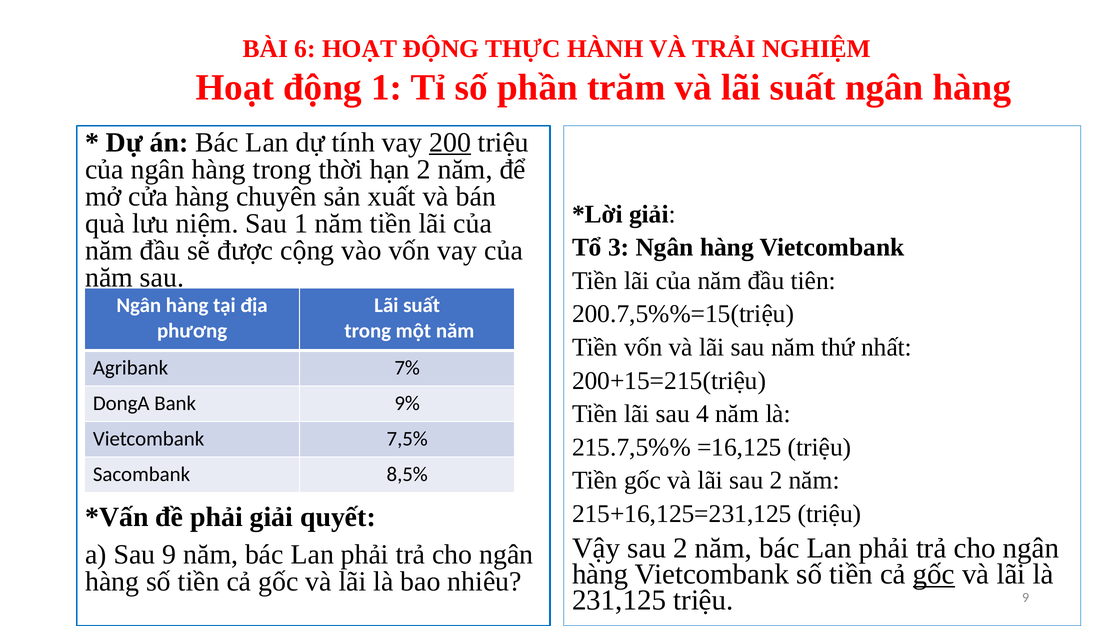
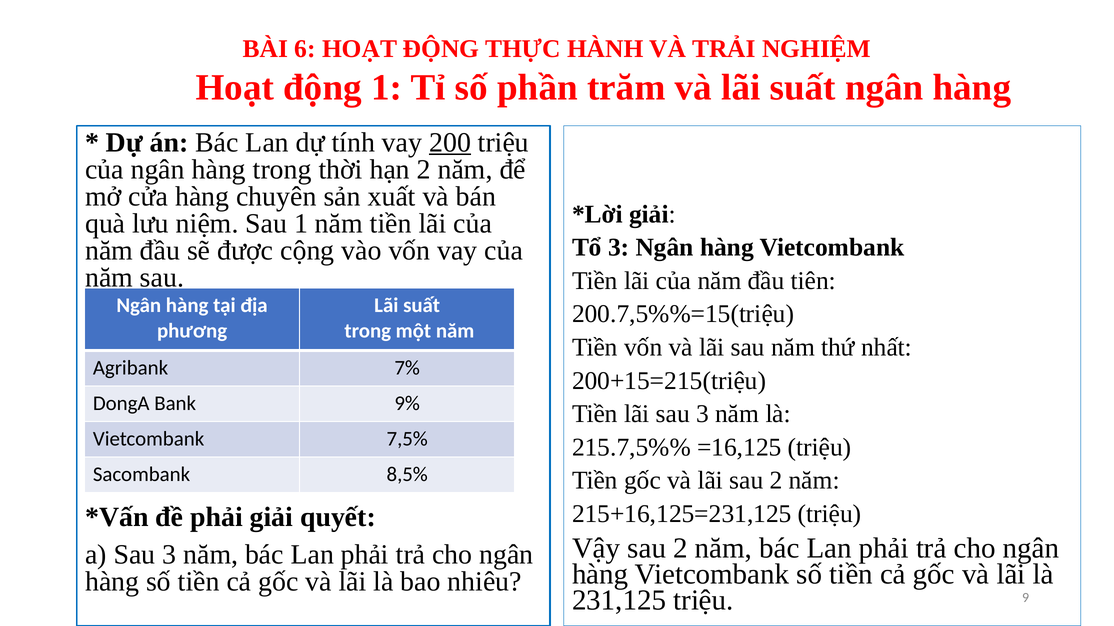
lãi sau 4: 4 -> 3 (703, 414)
a Sau 9: 9 -> 3 (169, 555)
gốc underline: present -> none (934, 575)
